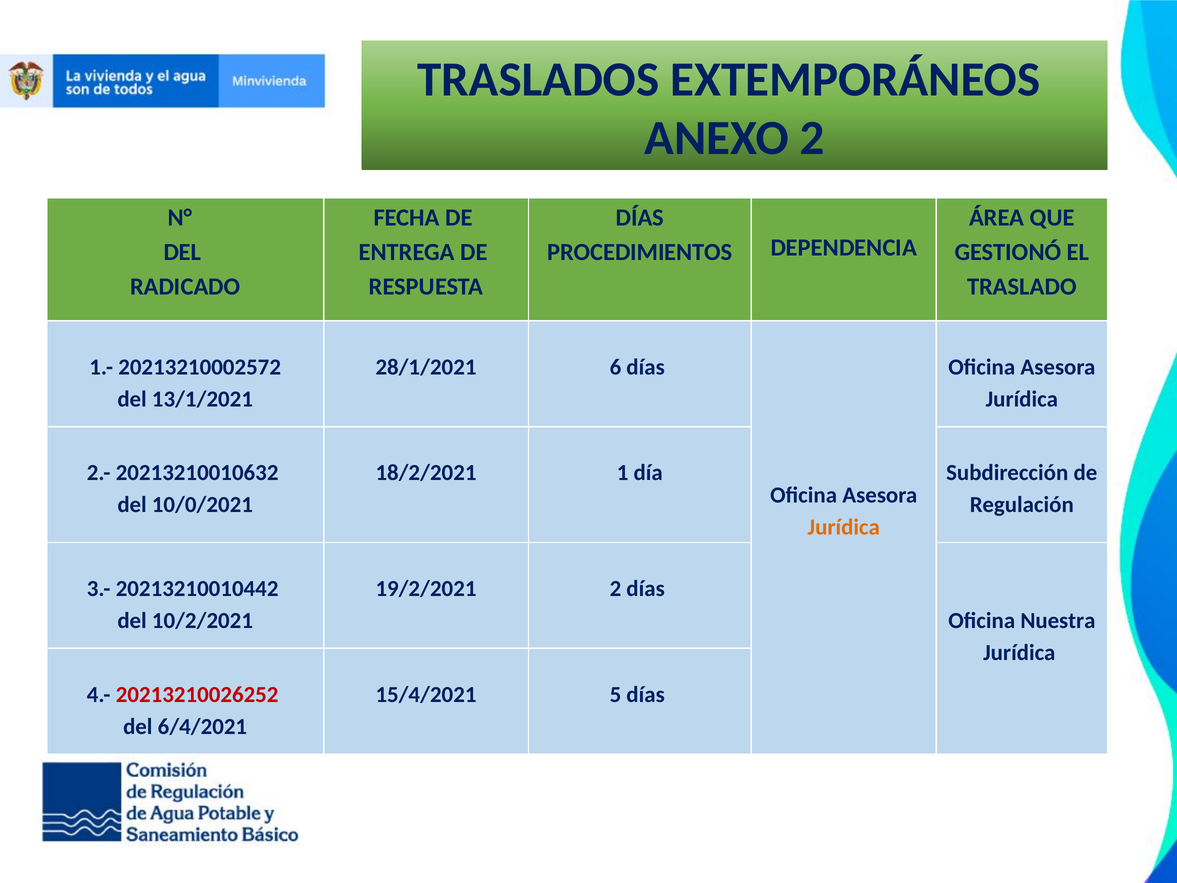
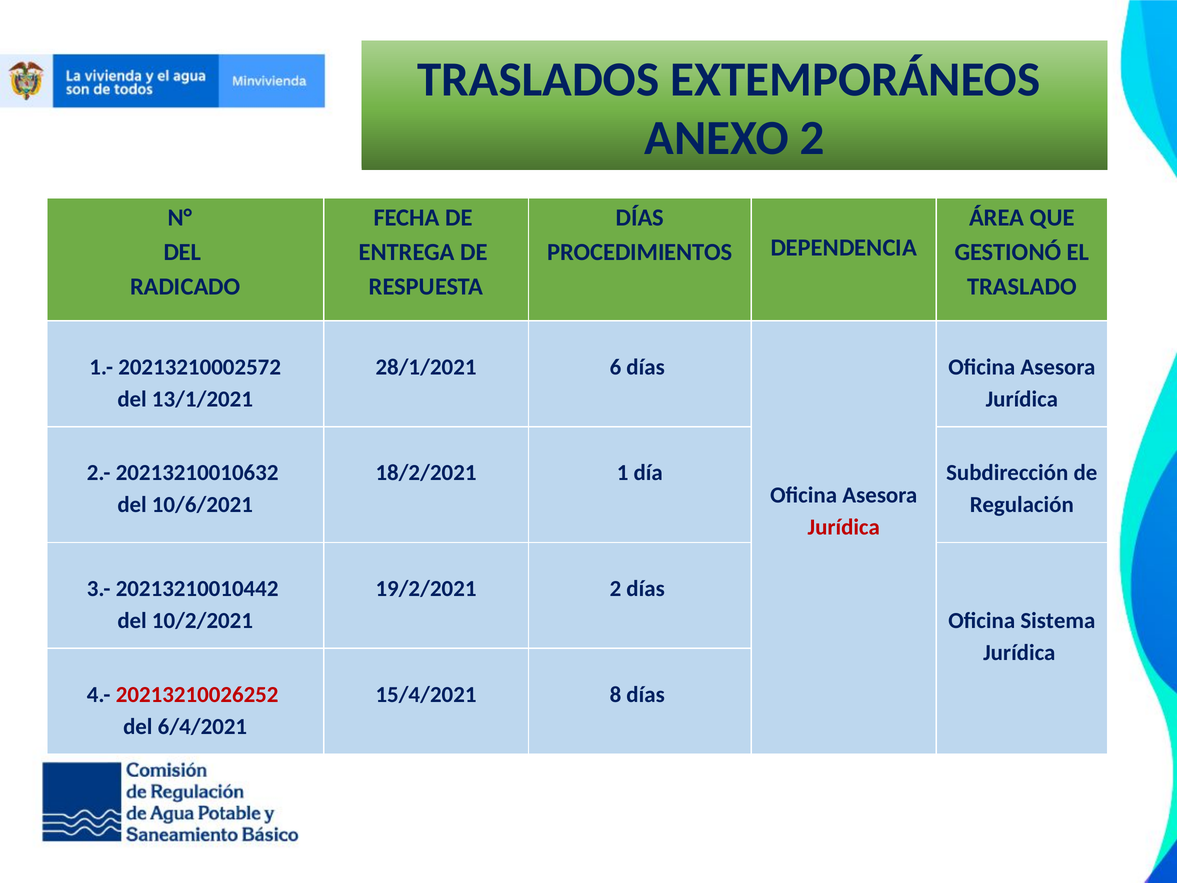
10/0/2021: 10/0/2021 -> 10/6/2021 (202, 505)
Jurídica colour: orange -> red (844, 527)
Nuestra: Nuestra -> Sistema (1058, 621)
5: 5 -> 8 (615, 694)
